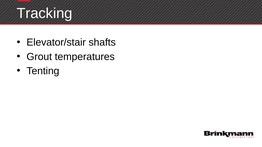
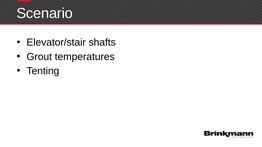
Tracking: Tracking -> Scenario (45, 13)
